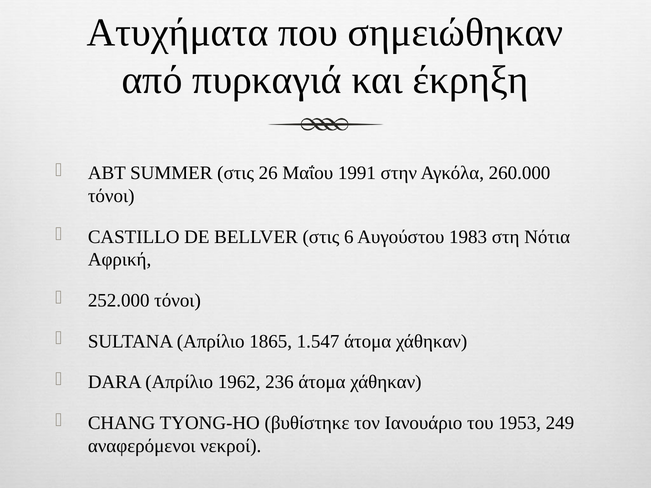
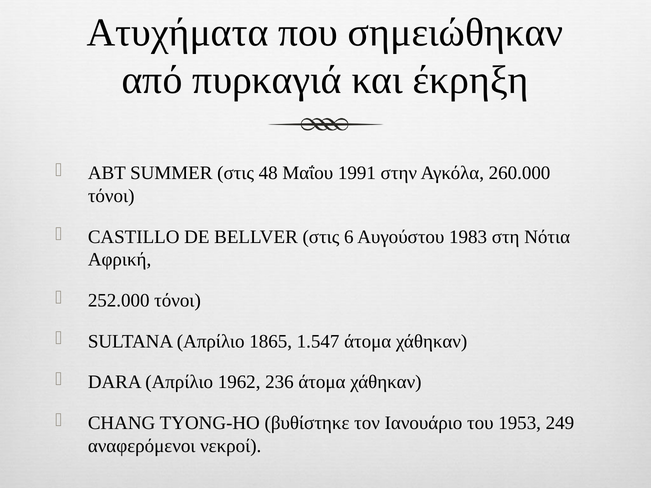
26: 26 -> 48 (268, 173)
